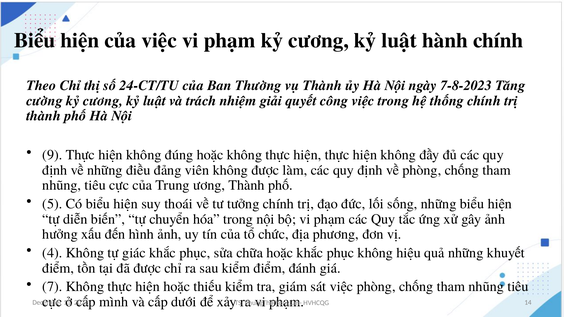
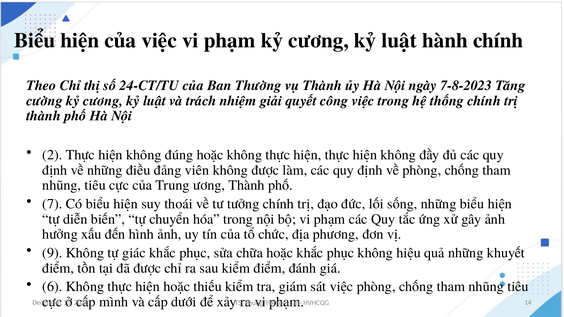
9: 9 -> 2 (52, 155)
5: 5 -> 7 (52, 204)
4: 4 -> 9 (52, 253)
7: 7 -> 6 (52, 287)
